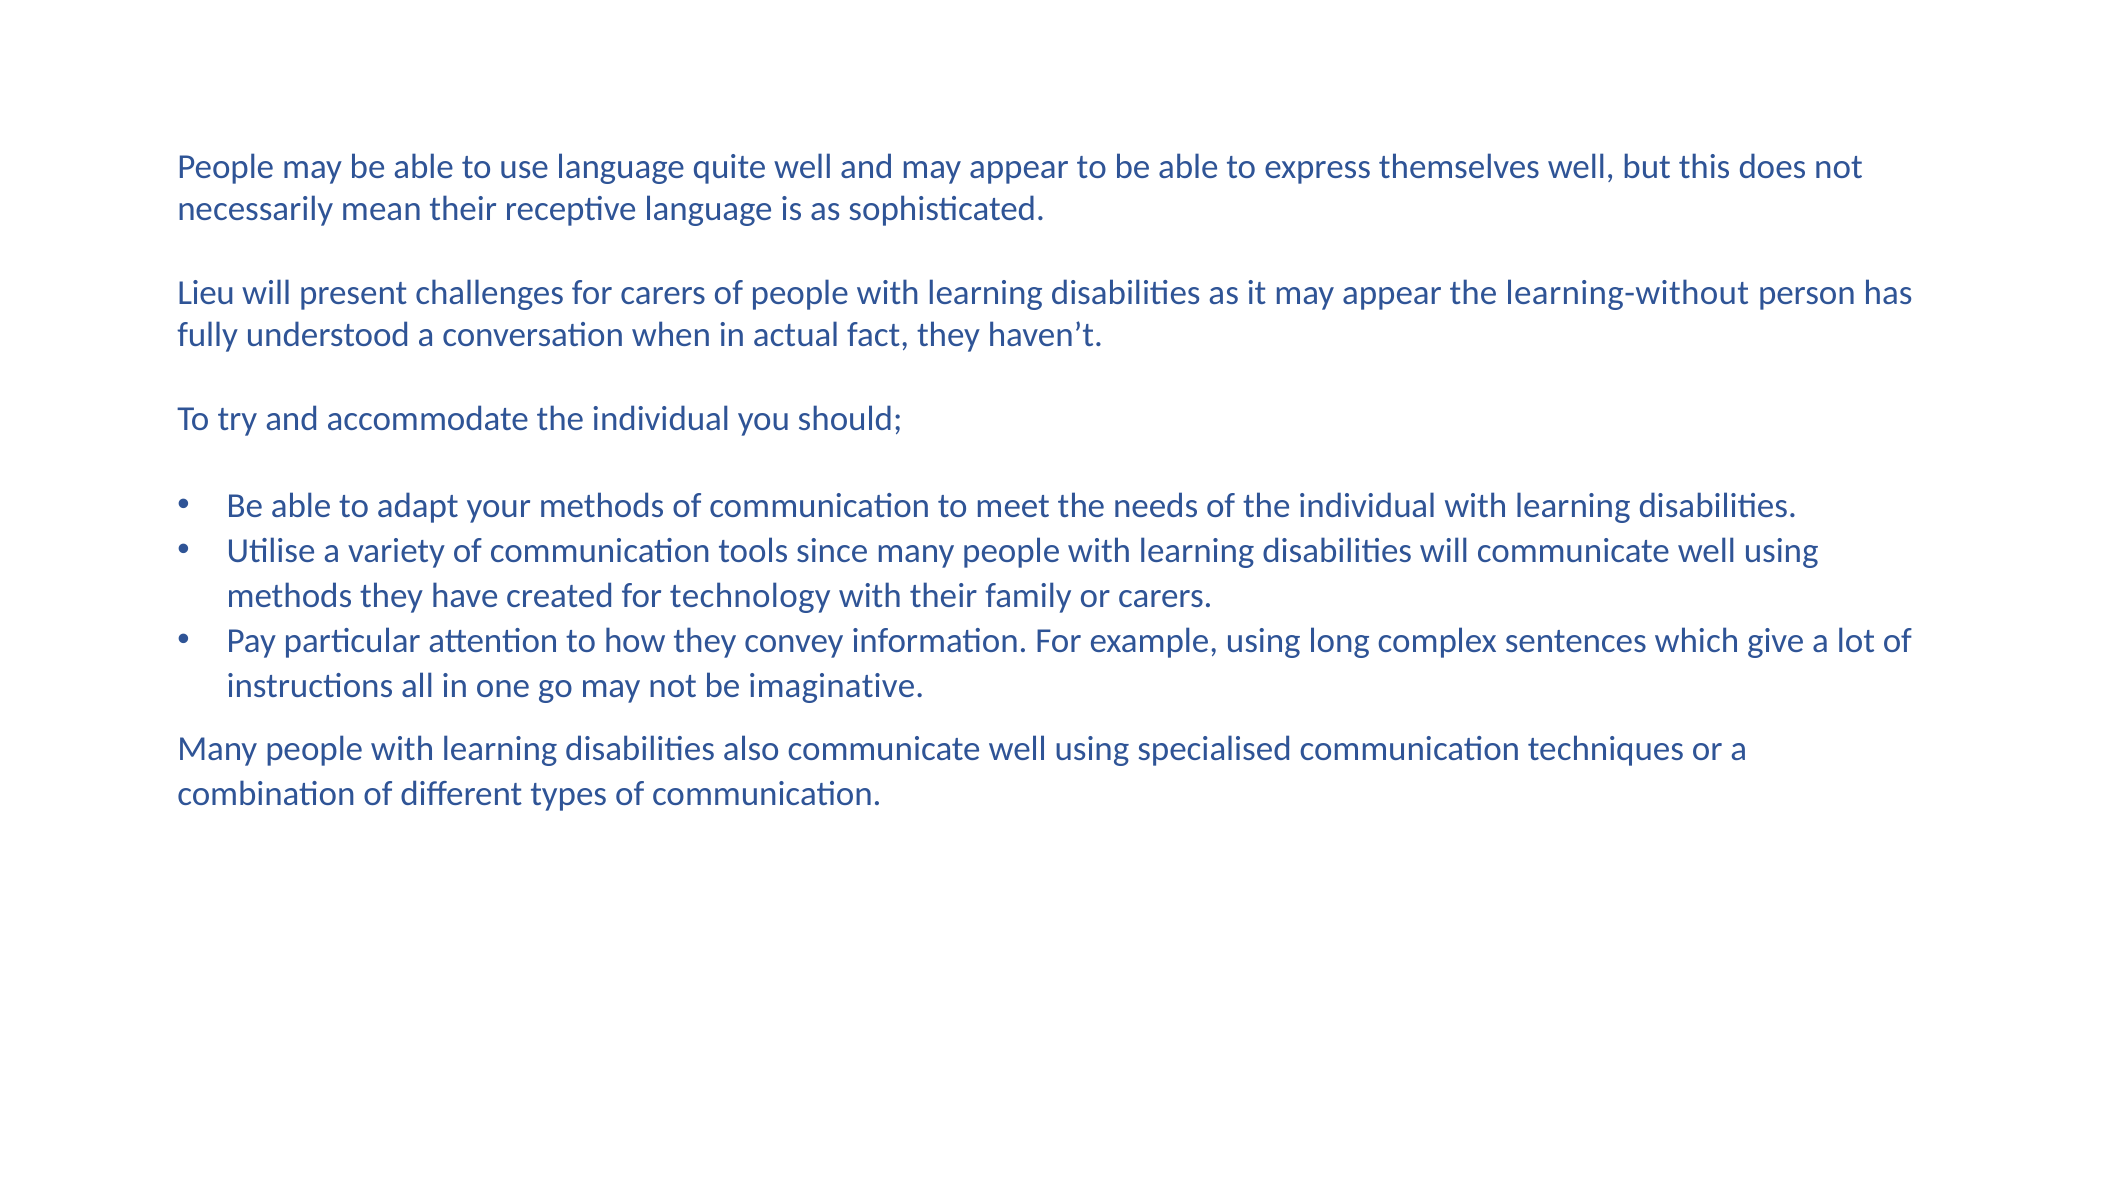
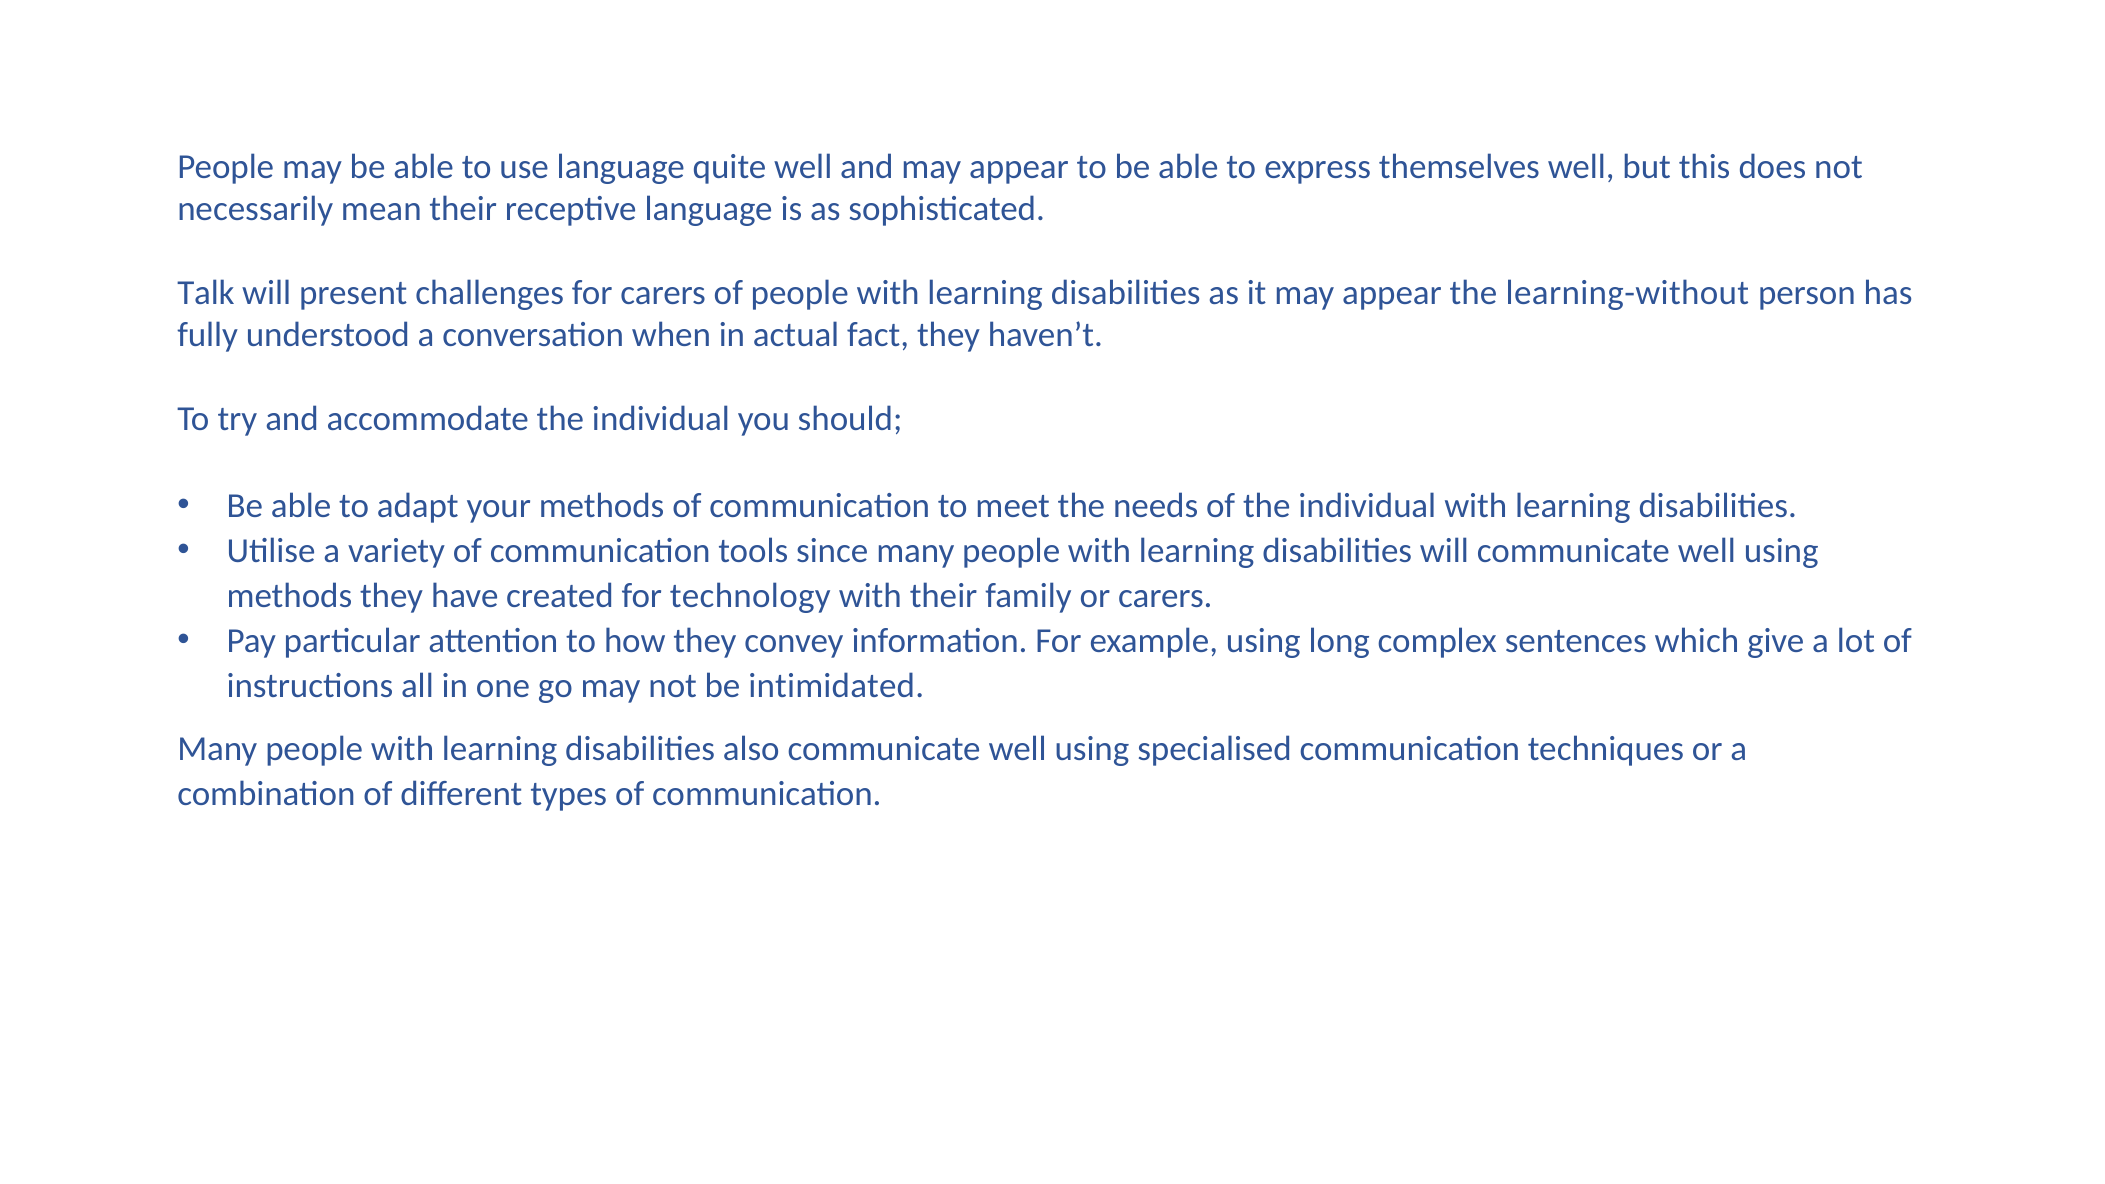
Lieu: Lieu -> Talk (206, 293)
imaginative: imaginative -> intimidated (836, 686)
